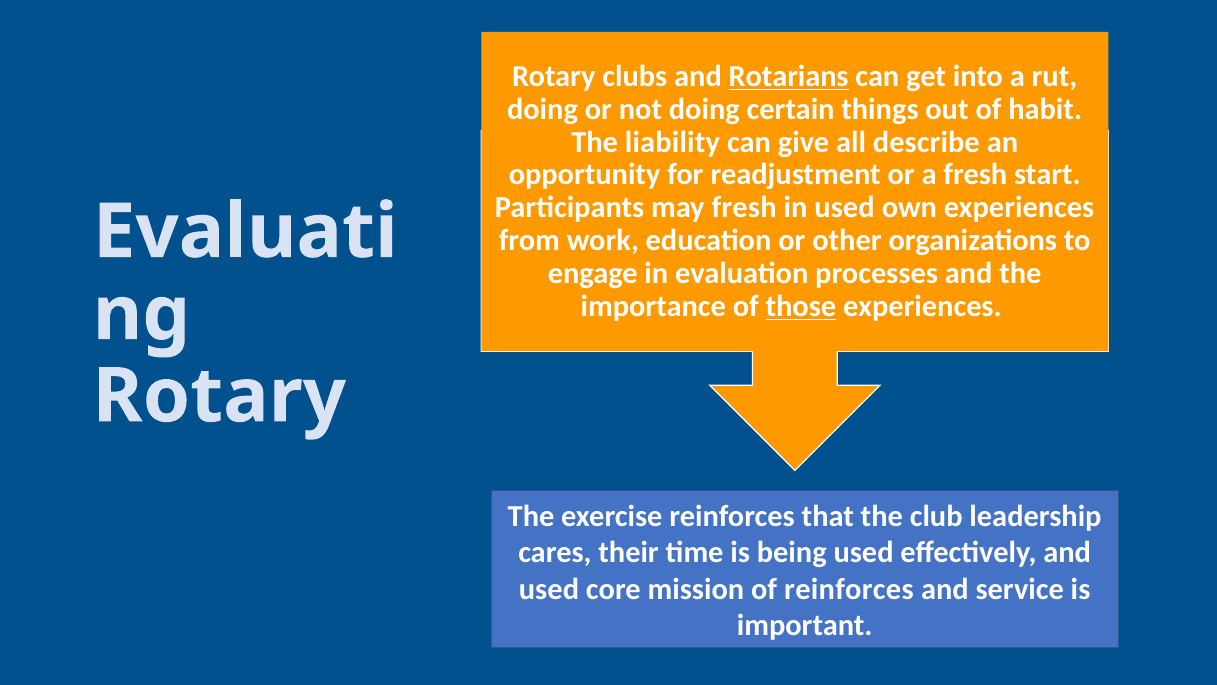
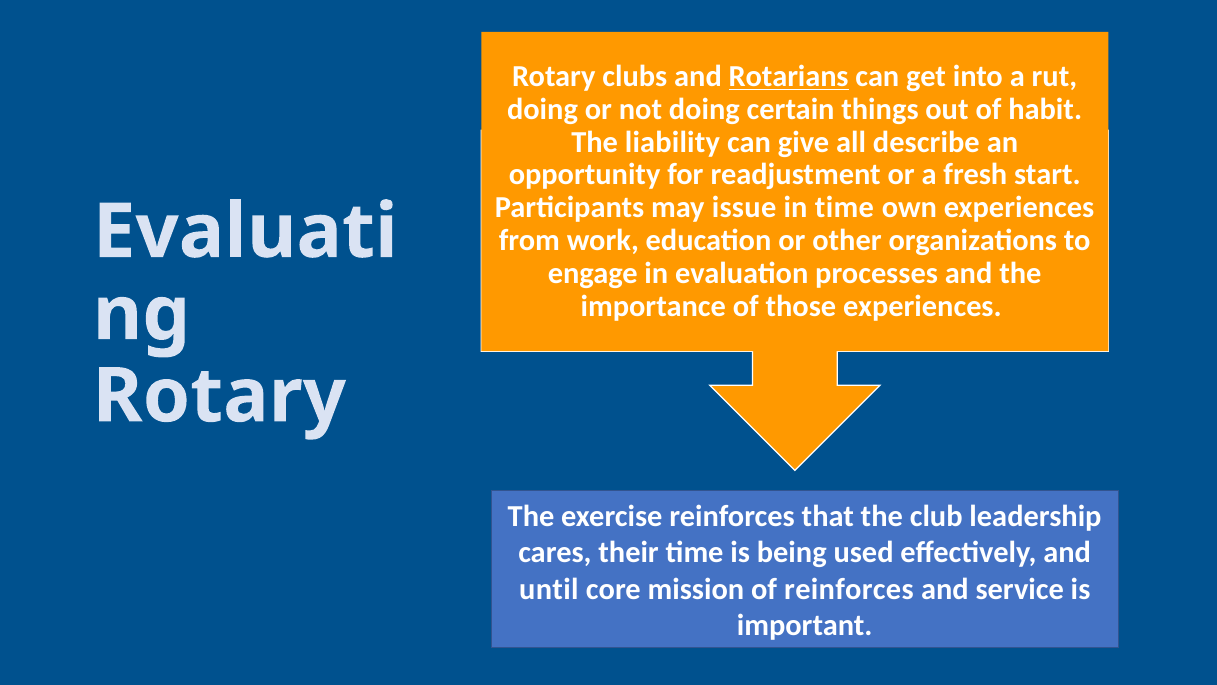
may fresh: fresh -> issue (744, 208)
in used: used -> time (844, 208)
those underline: present -> none (801, 306)
used: used -> until (549, 589)
